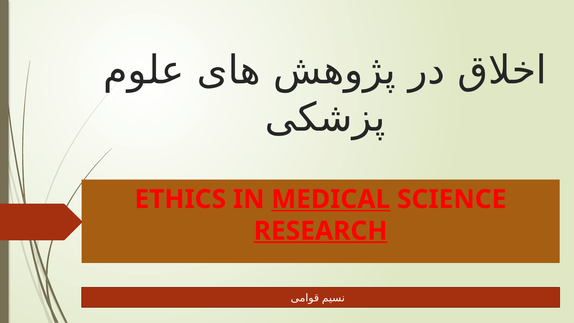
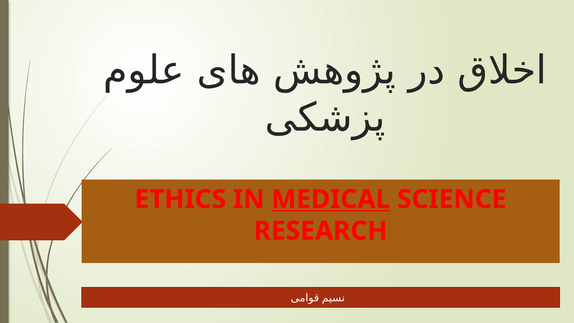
RESEARCH underline: present -> none (321, 231)
